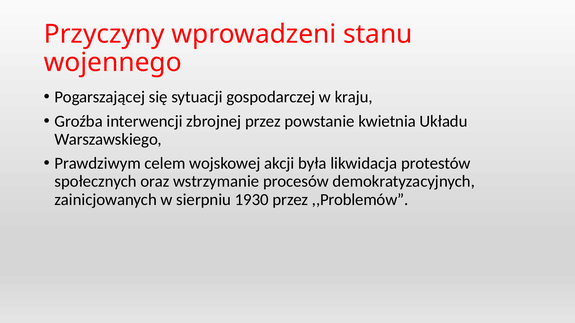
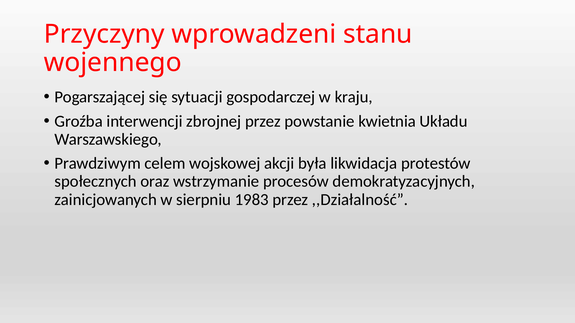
1930: 1930 -> 1983 (252, 200)
,,Problemów: ,,Problemów -> ,,Działalność (360, 200)
